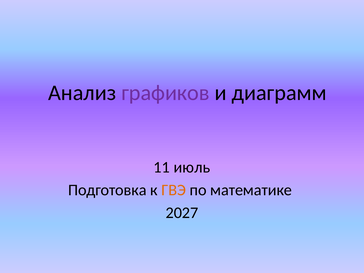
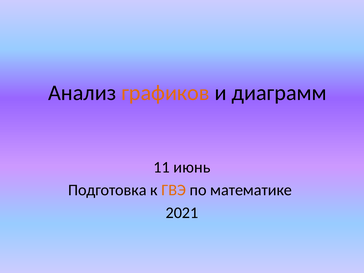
графиков colour: purple -> orange (165, 93)
июль: июль -> июнь (192, 167)
2027: 2027 -> 2021 (182, 213)
